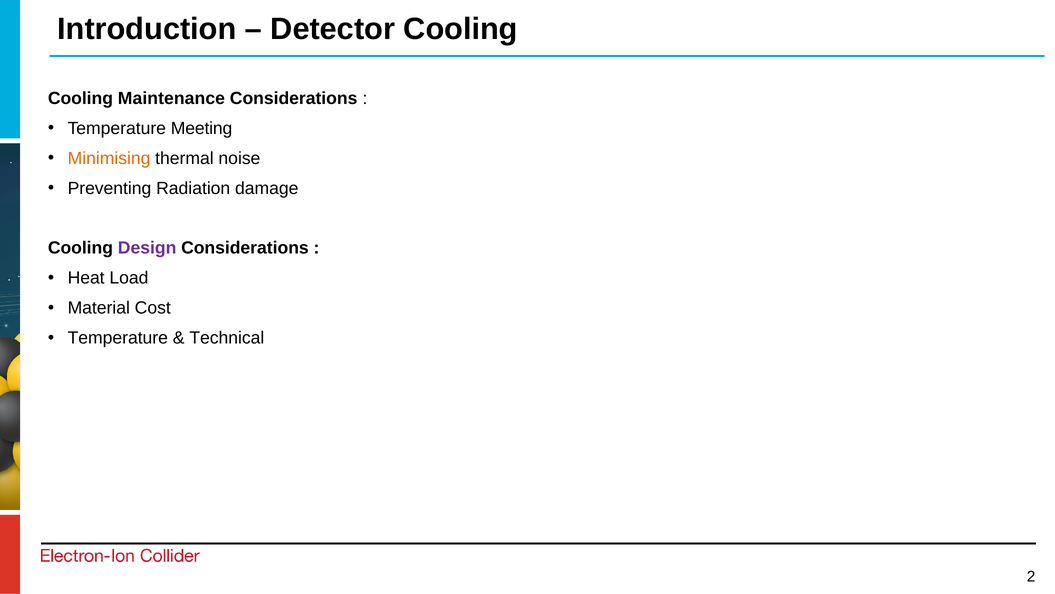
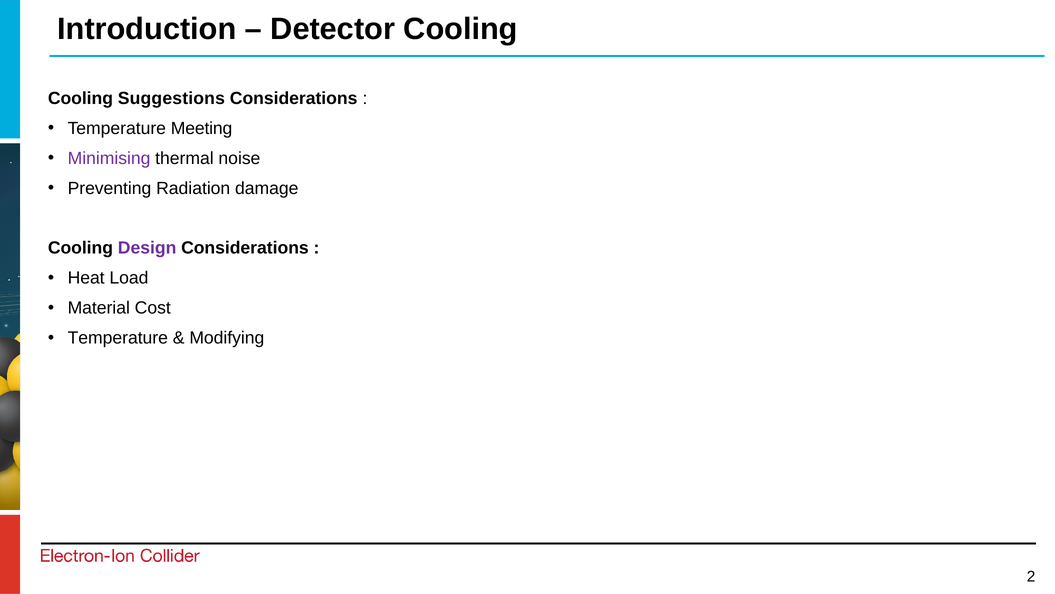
Maintenance: Maintenance -> Suggestions (171, 98)
Minimising colour: orange -> purple (109, 158)
Technical: Technical -> Modifying (227, 338)
